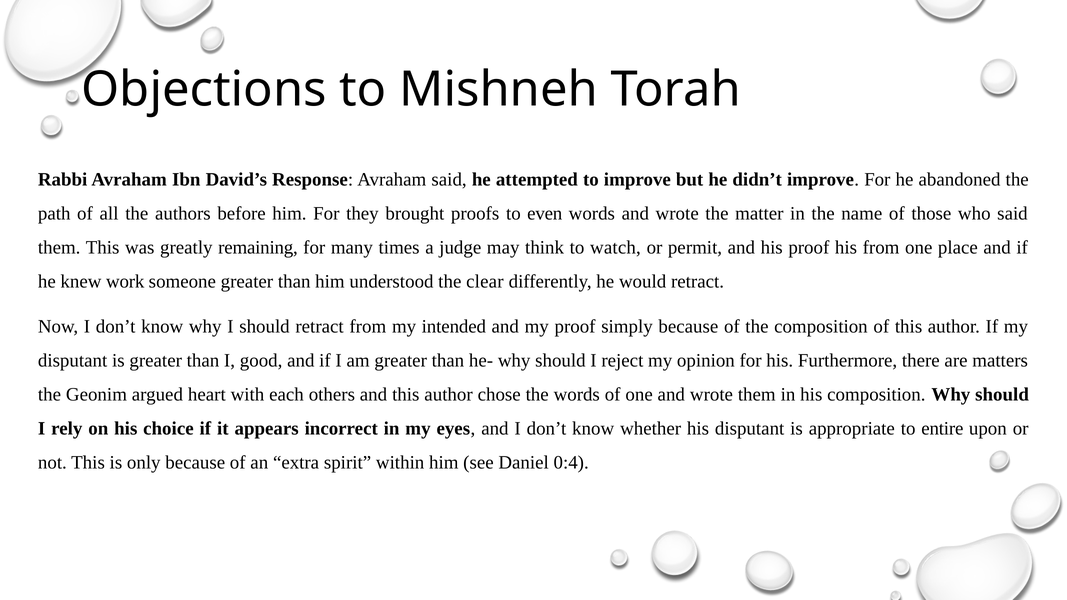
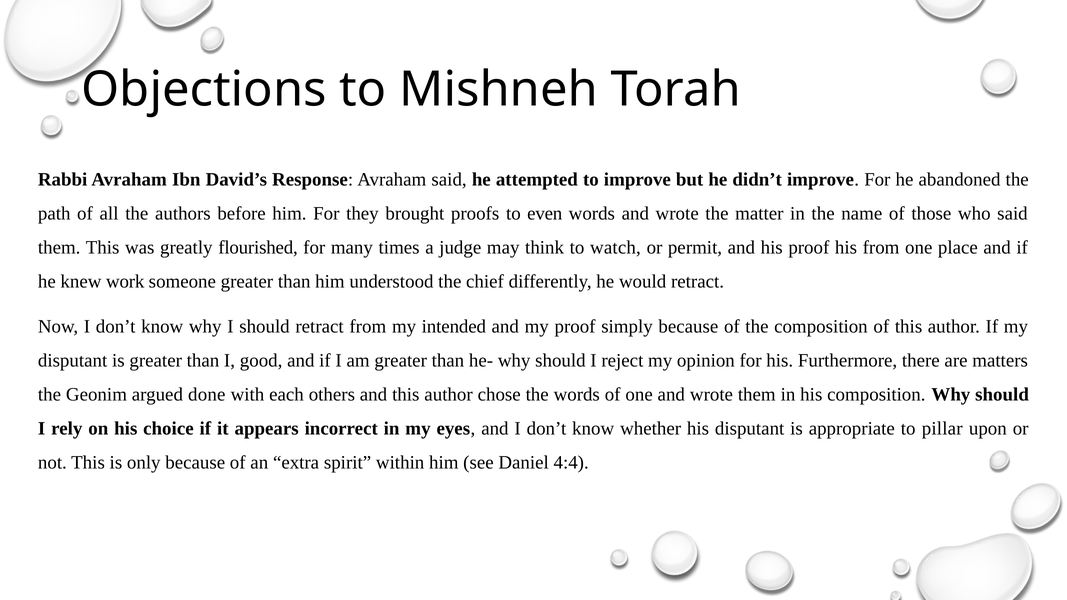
remaining: remaining -> flourished (258, 247)
clear: clear -> chief (485, 282)
heart: heart -> done (207, 395)
entire: entire -> pillar (942, 429)
0:4: 0:4 -> 4:4 (571, 463)
